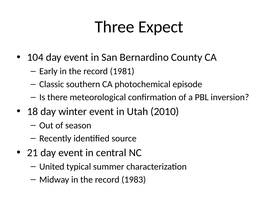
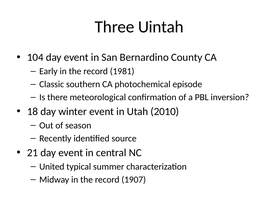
Expect: Expect -> Uintah (161, 27)
1983: 1983 -> 1907 (134, 179)
